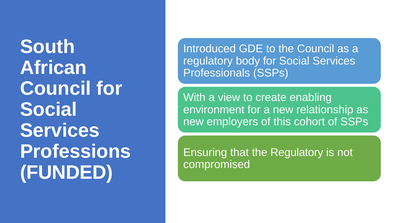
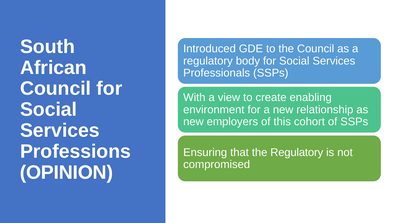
FUNDED: FUNDED -> OPINION (66, 172)
